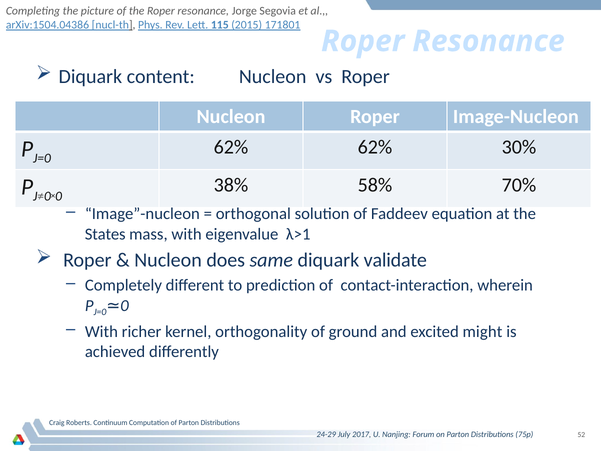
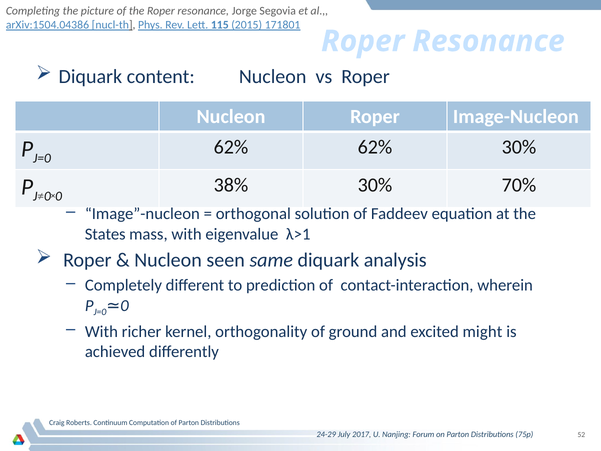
38% 58%: 58% -> 30% (375, 185)
does: does -> seen (226, 260)
validate: validate -> analysis (395, 260)
